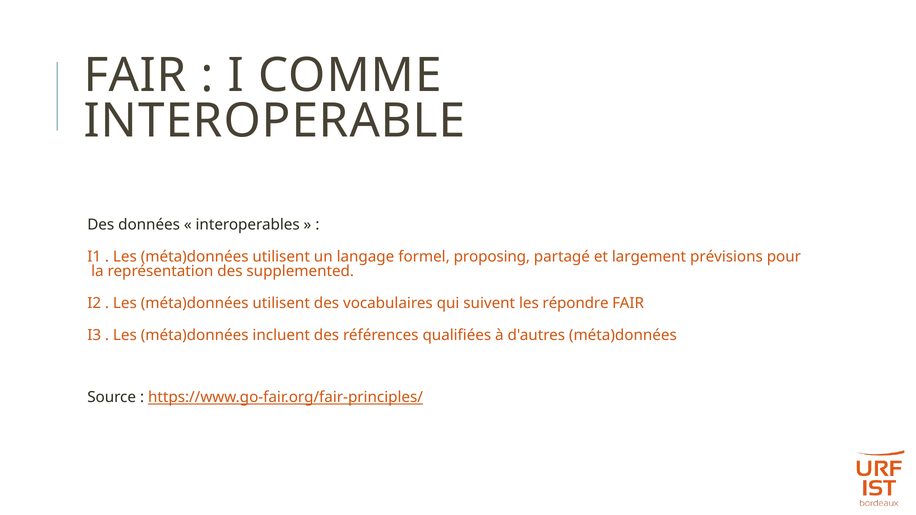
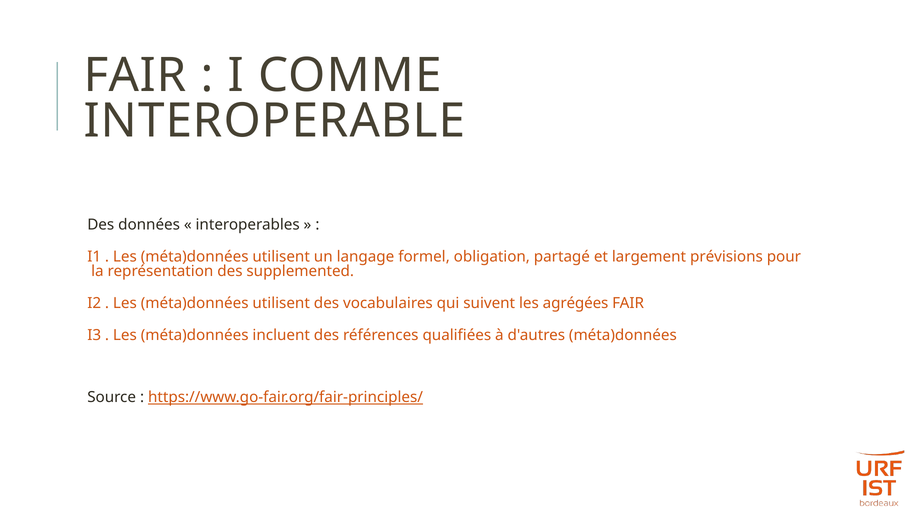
proposing: proposing -> obligation (492, 257)
répondre: répondre -> agrégées (576, 304)
